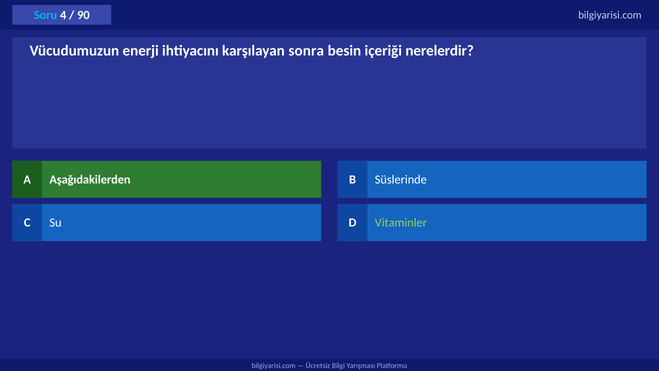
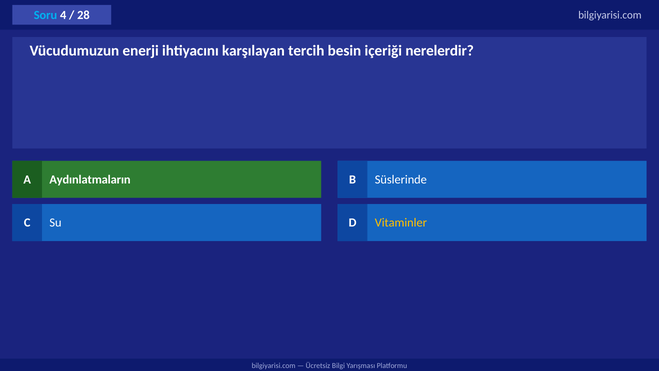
90: 90 -> 28 (83, 15)
sonra: sonra -> tercih (306, 51)
Aşağıdakilerden: Aşağıdakilerden -> Aydınlatmaların (90, 179)
Vitaminler colour: light green -> yellow (401, 223)
